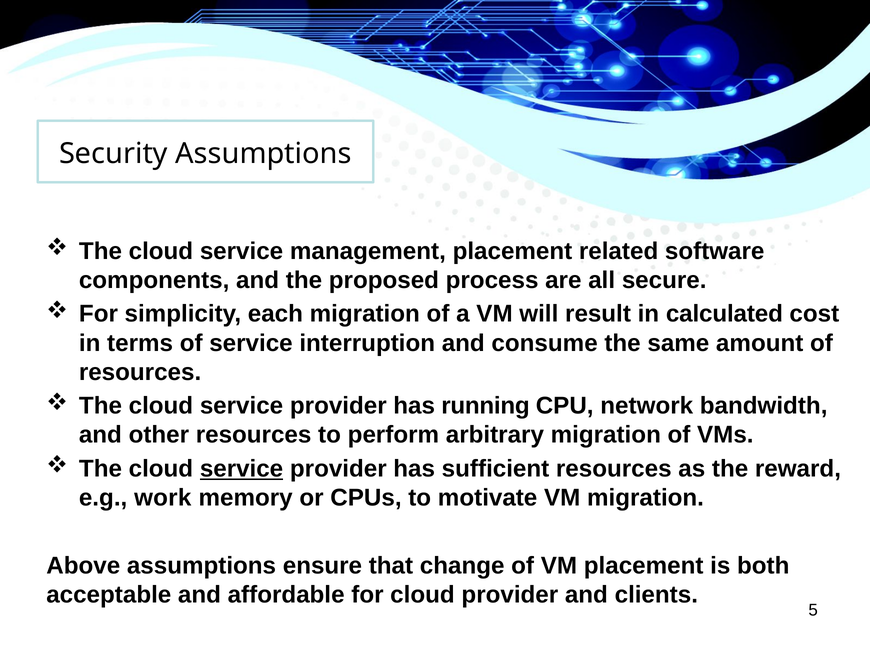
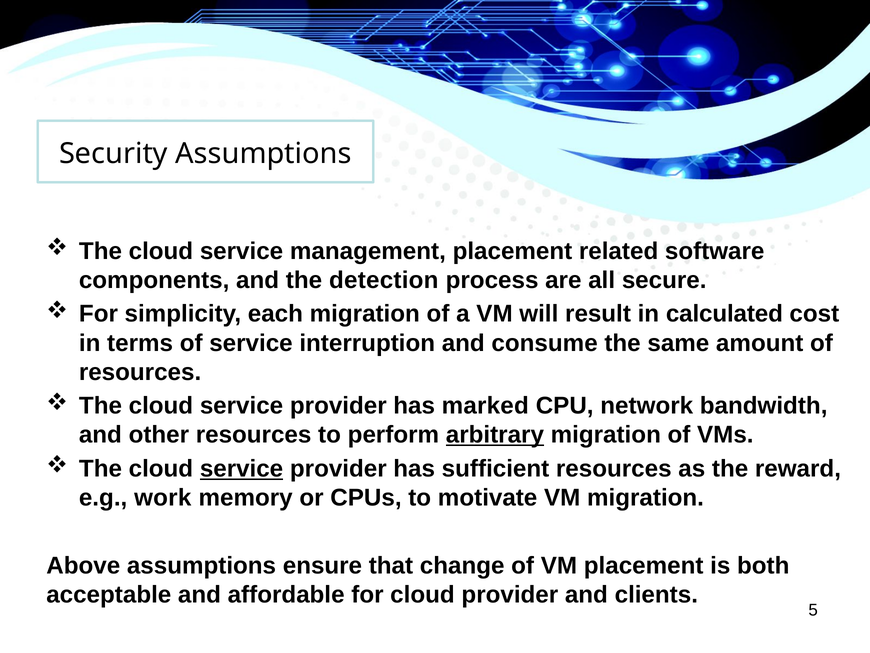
proposed: proposed -> detection (384, 280)
running: running -> marked (485, 406)
arbitrary underline: none -> present (495, 435)
